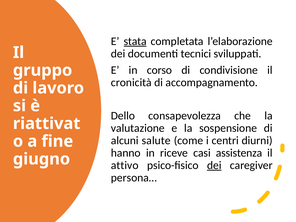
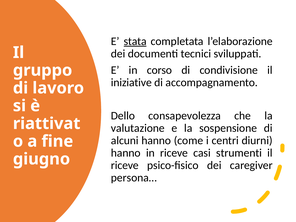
cronicità: cronicità -> iniziative (131, 83)
alcuni salute: salute -> hanno (156, 140)
assistenza: assistenza -> strumenti (239, 153)
attivo: attivo -> riceve (125, 165)
dei underline: present -> none (214, 165)
